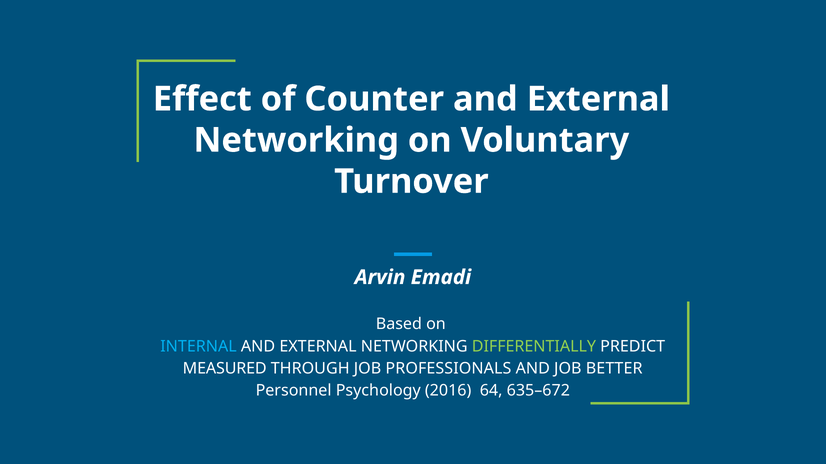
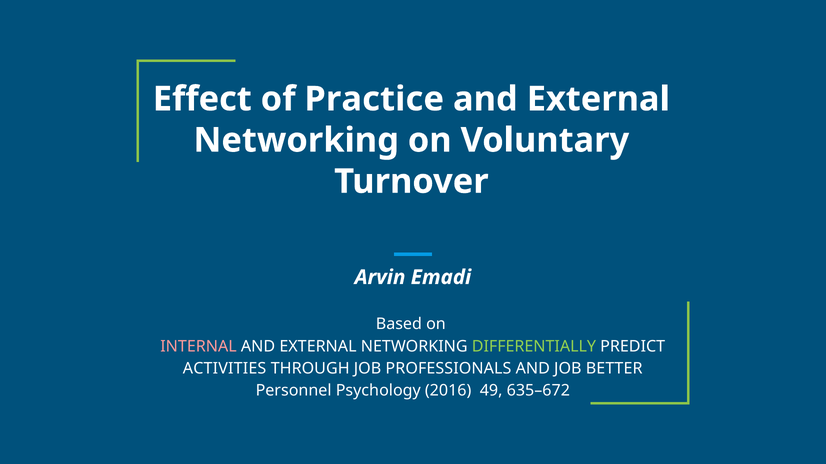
Counter: Counter -> Practice (374, 99)
INTERNAL colour: light blue -> pink (199, 347)
MEASURED: MEASURED -> ACTIVITIES (225, 369)
64: 64 -> 49 (491, 391)
